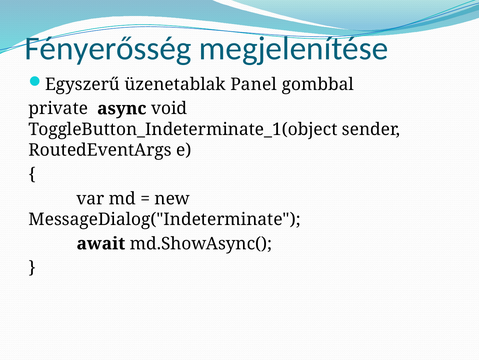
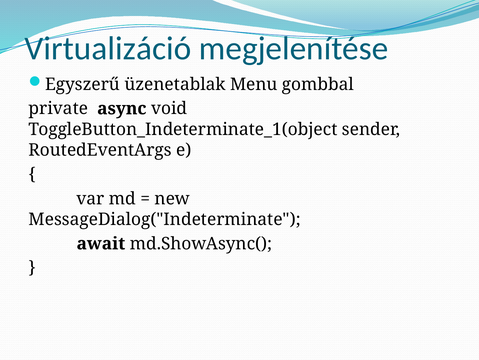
Fényerősség: Fényerősség -> Virtualizáció (108, 48)
Panel: Panel -> Menu (254, 84)
